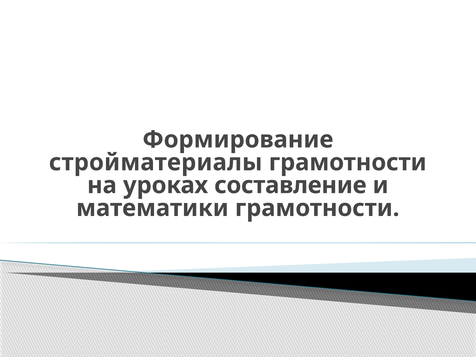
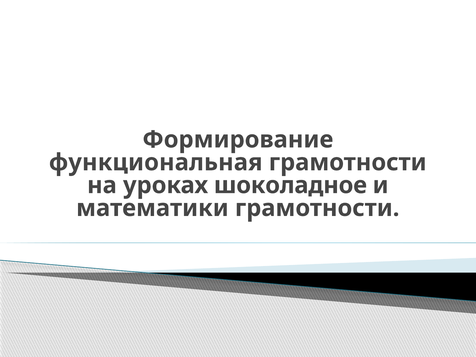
стройматериалы: стройматериалы -> функциональная (156, 162)
составление: составление -> шоколадное (290, 185)
